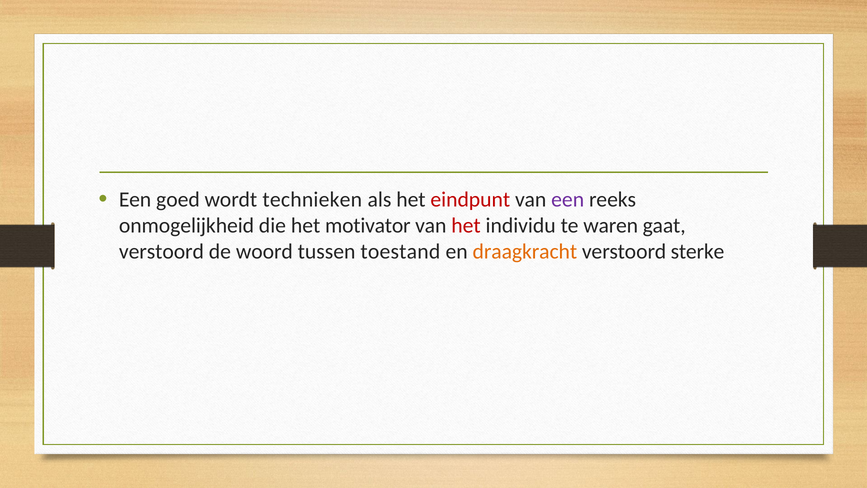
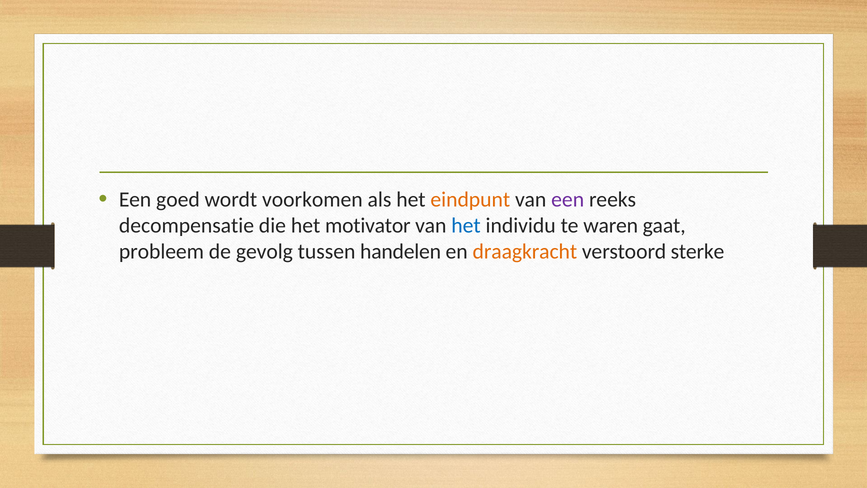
technieken: technieken -> voorkomen (312, 200)
eindpunt colour: red -> orange (470, 200)
onmogelijkheid: onmogelijkheid -> decompensatie (186, 226)
het colour: red -> blue (466, 226)
verstoord: verstoord -> probleem (161, 252)
woord: woord -> gevolg (264, 252)
toestand: toestand -> handelen (401, 252)
